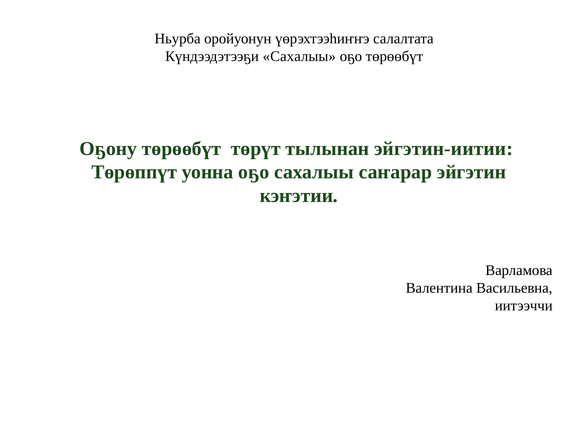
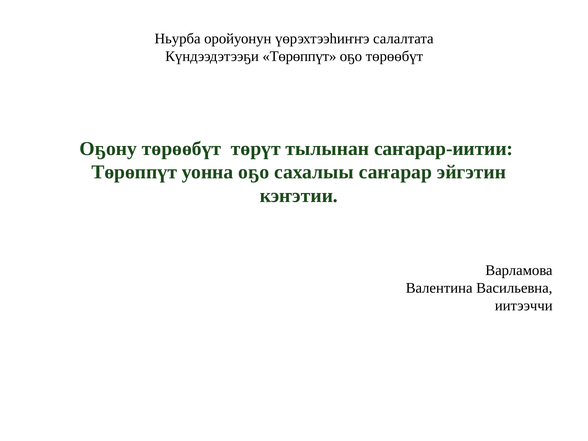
Күндээдэтээҕи Сахалыы: Сахалыы -> Тɵрɵппүт (299, 56)
эйгэтин-иитии: эйгэтин-иитии -> саҥарар-иитии (444, 149)
